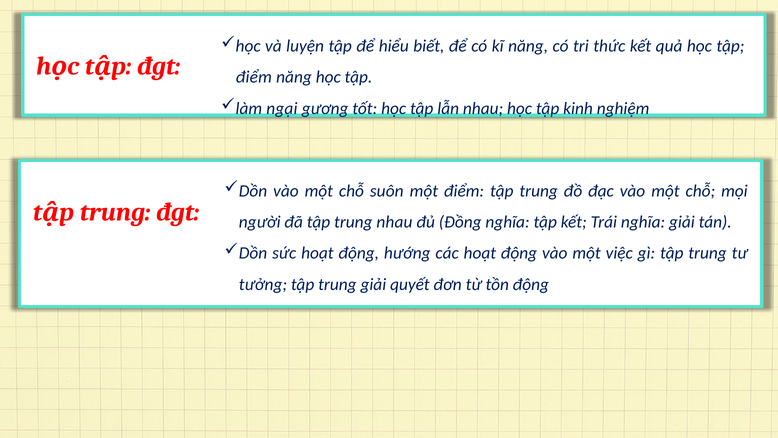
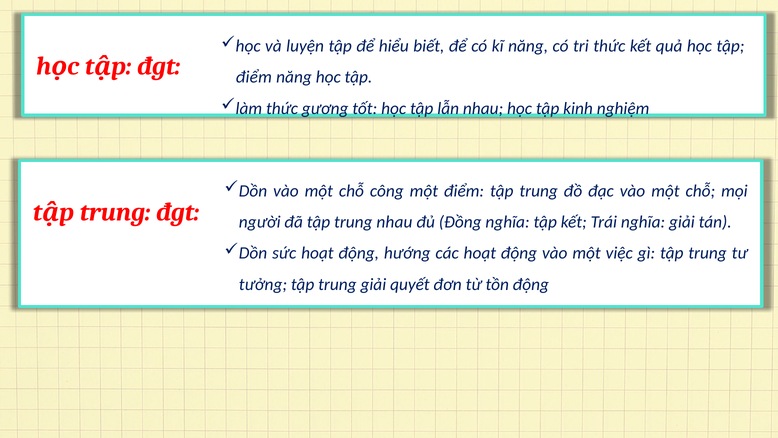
làm ngại: ngại -> thức (282, 108)
suôn: suôn -> công (387, 191)
